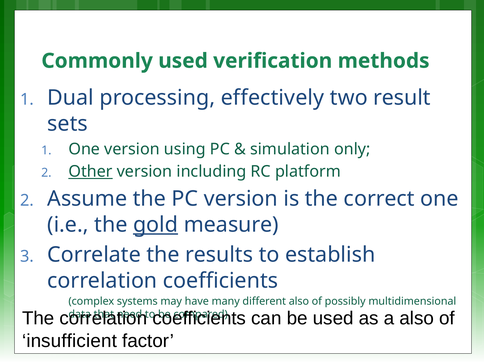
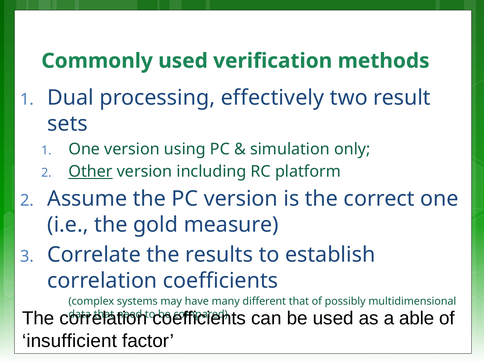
gold underline: present -> none (156, 225)
different also: also -> that (299, 301)
a also: also -> able (417, 318)
